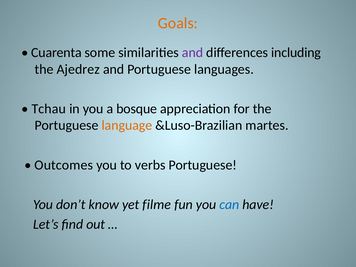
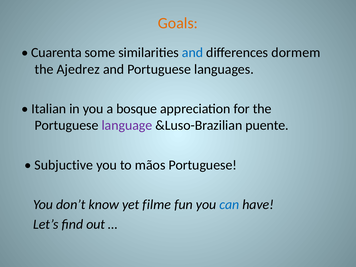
and colour: purple -> blue (193, 53)
including: including -> dormem (296, 53)
Tchau: Tchau -> Italian (49, 109)
language colour: orange -> purple (127, 125)
martes: martes -> puente (267, 125)
Outcomes: Outcomes -> Subjuctive (64, 165)
verbs: verbs -> mãos (150, 165)
